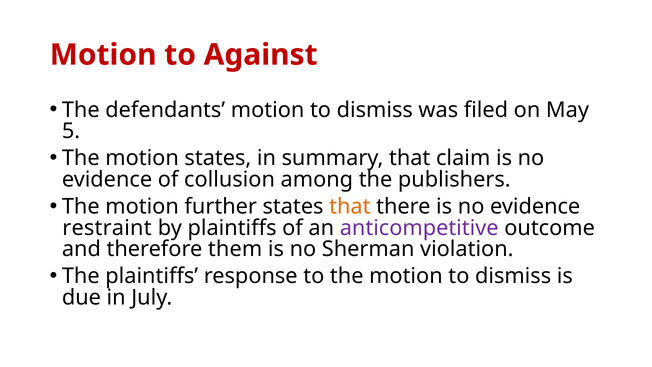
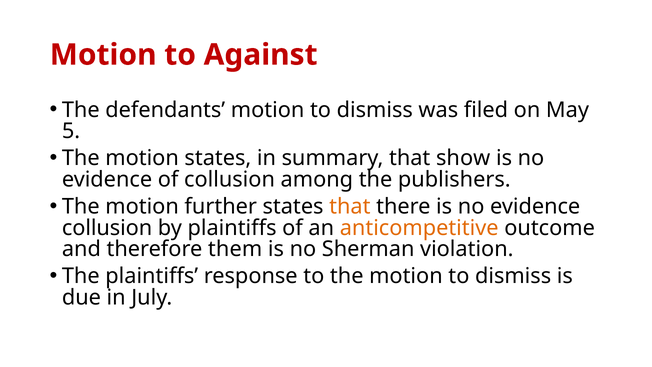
claim: claim -> show (463, 158)
restraint: restraint -> collusion (107, 228)
anticompetitive colour: purple -> orange (419, 228)
